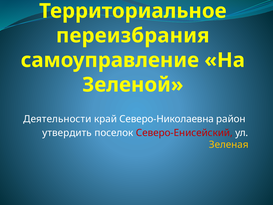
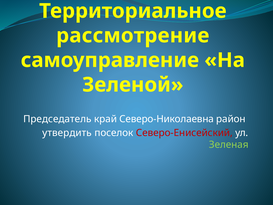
переизбрания: переизбрания -> рассмотрение (133, 36)
Деятельности: Деятельности -> Председатель (57, 119)
Зеленая colour: yellow -> light green (229, 145)
